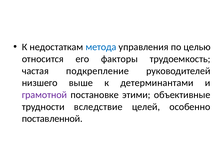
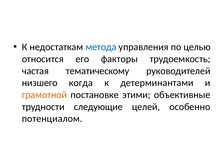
подкрепление: подкрепление -> тематическому (98, 71)
выше: выше -> когда (81, 83)
грамотной colour: purple -> orange (44, 95)
вследствие: вследствие -> следующие (98, 107)
поставленной: поставленной -> потенциалом (52, 119)
